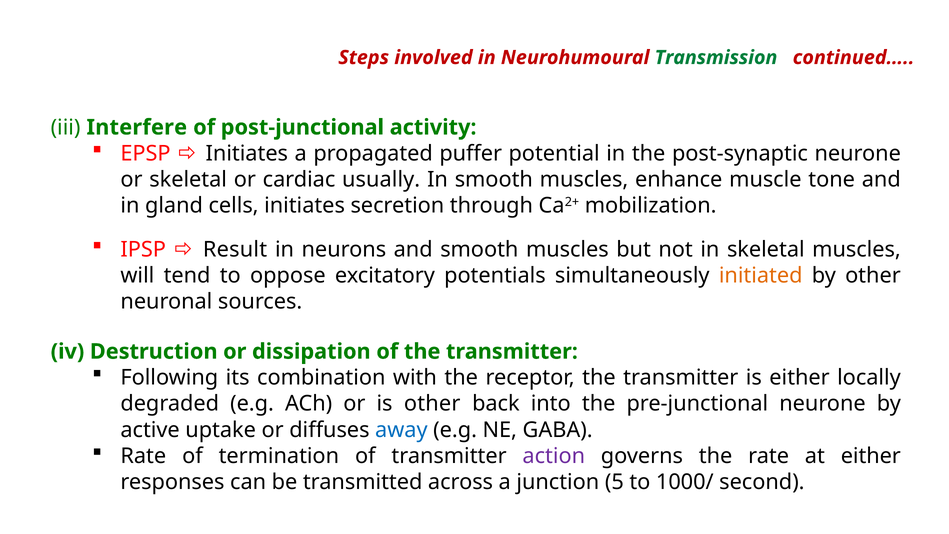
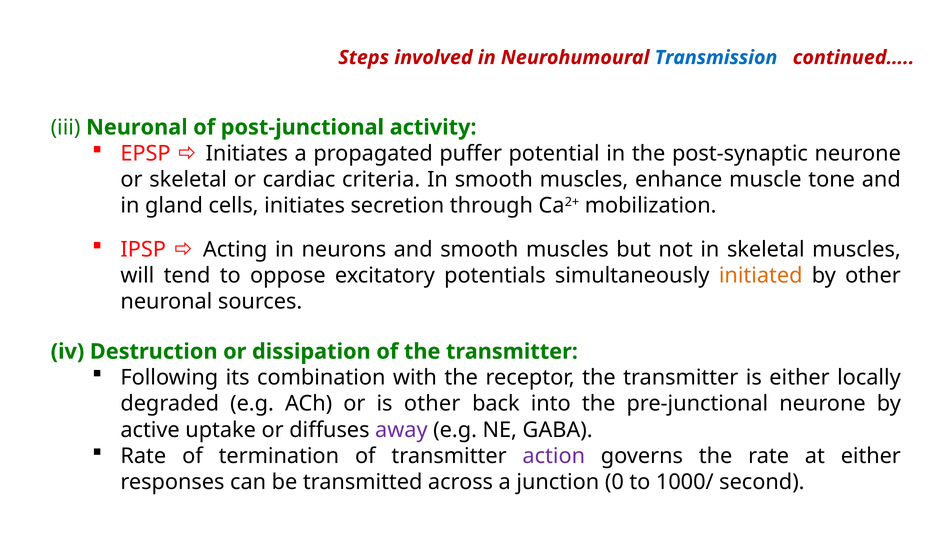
Transmission colour: green -> blue (716, 58)
iii Interfere: Interfere -> Neuronal (137, 127)
usually: usually -> criteria (381, 179)
Result: Result -> Acting (235, 249)
away colour: blue -> purple (401, 430)
5: 5 -> 0 (614, 482)
